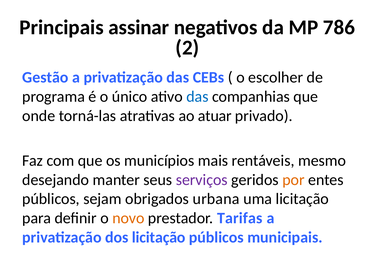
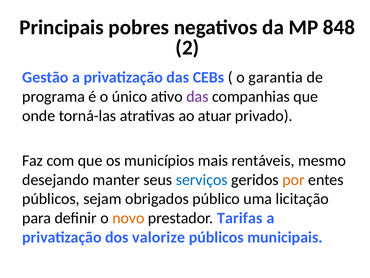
assinar: assinar -> pobres (139, 27)
786: 786 -> 848 (339, 27)
escolher: escolher -> garantia (276, 77)
das colour: blue -> purple (197, 96)
serviços colour: purple -> blue (202, 179)
urbana: urbana -> público (216, 199)
dos licitação: licitação -> valorize (159, 237)
